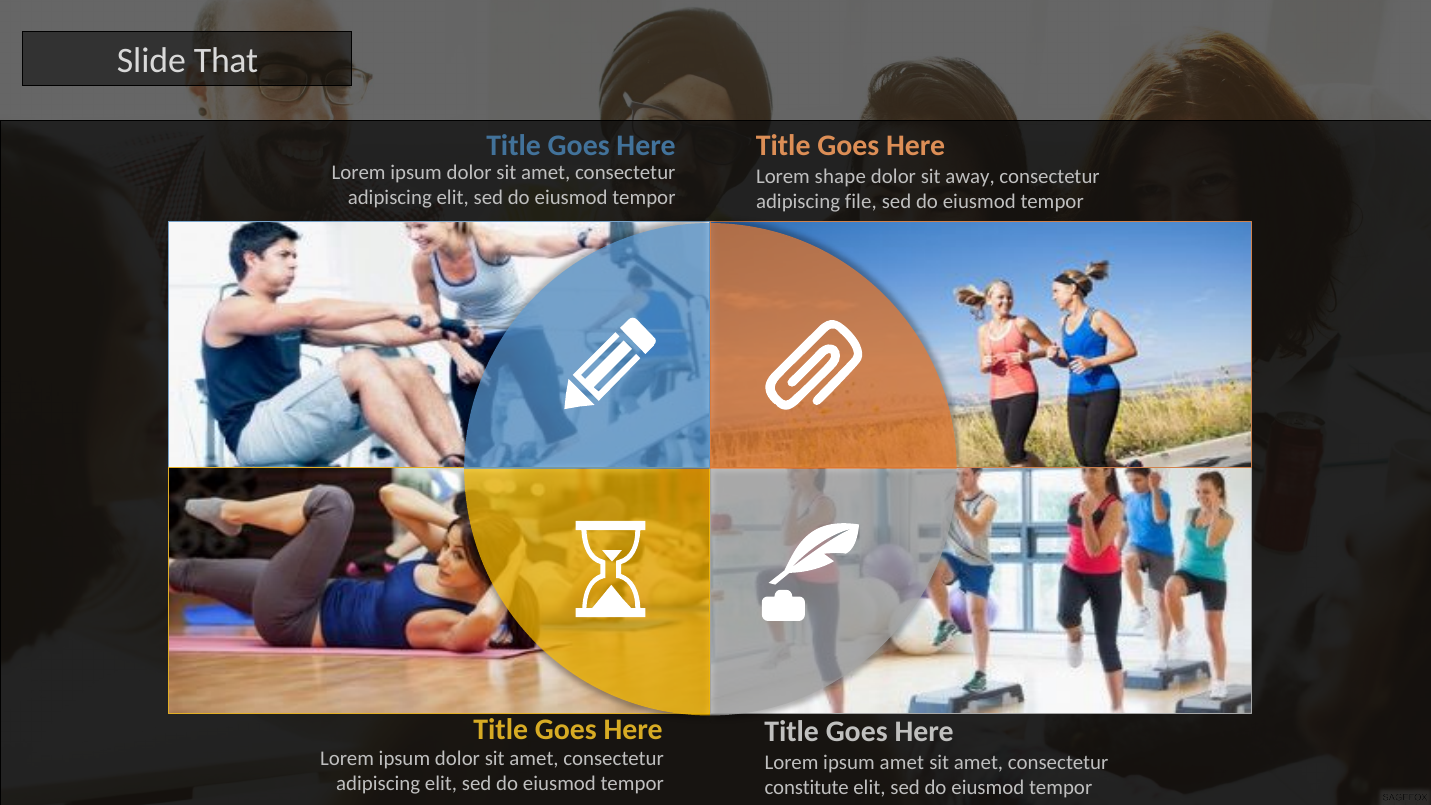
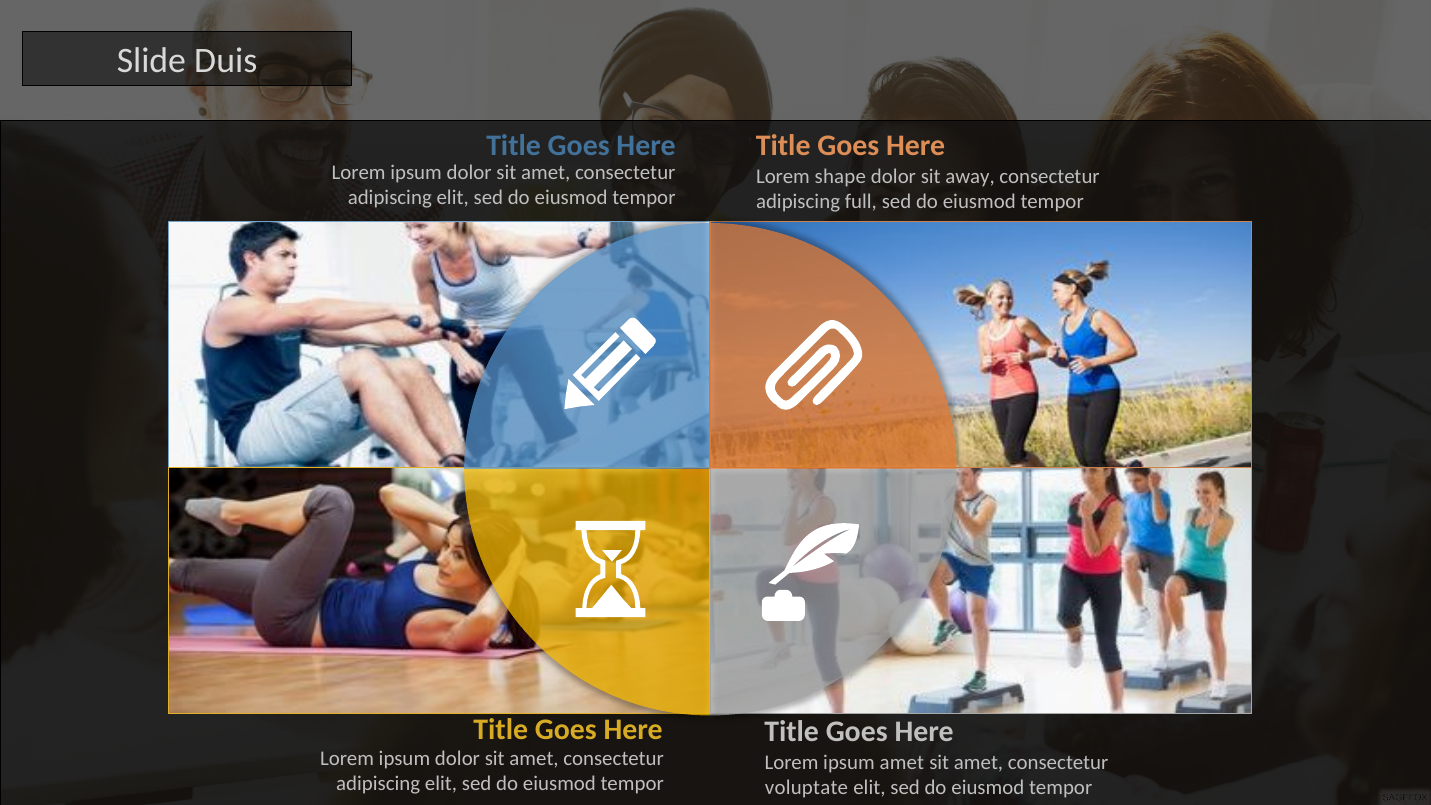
That: That -> Duis (226, 61)
file: file -> full (861, 201)
constitute: constitute -> voluptate (807, 788)
